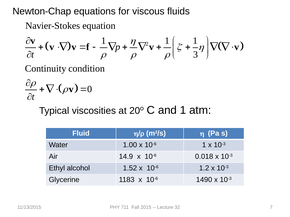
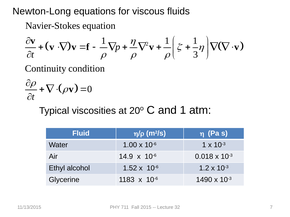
Newton-Chap: Newton-Chap -> Newton-Long (42, 11)
